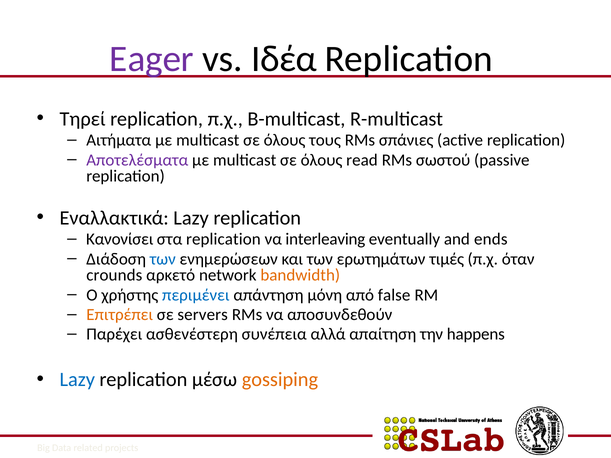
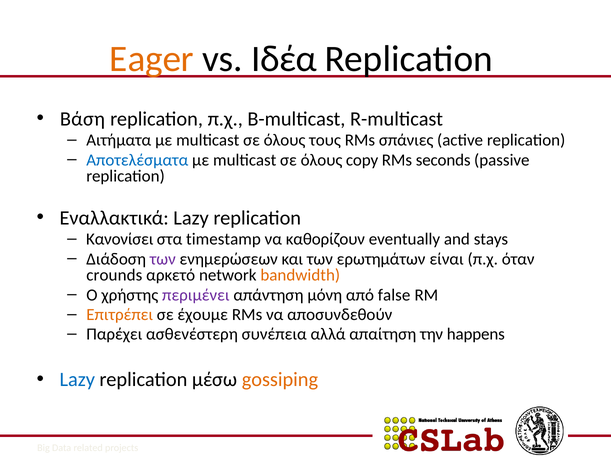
Eager colour: purple -> orange (152, 59)
Τηρεί: Τηρεί -> Βάση (82, 119)
Αποτελέσματα colour: purple -> blue (137, 160)
read: read -> copy (362, 160)
σωστού: σωστού -> seconds (443, 160)
στα replication: replication -> timestamp (223, 239)
interleaving: interleaving -> καθορίζουν (325, 239)
ends: ends -> stays (491, 239)
των colour: blue -> purple (163, 259)
τιμές: τιμές -> είναι (447, 259)
περιμένει colour: blue -> purple (196, 295)
servers: servers -> έχουμε (203, 315)
